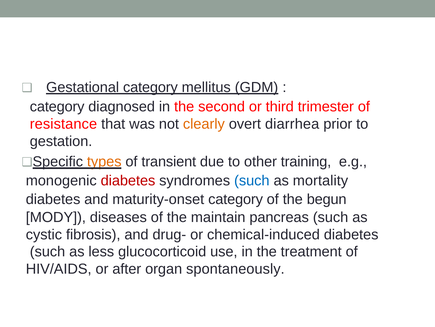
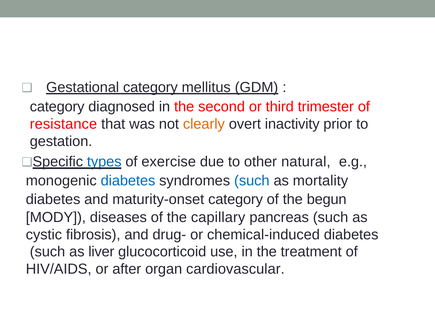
diarrhea: diarrhea -> inactivity (292, 124)
types colour: orange -> blue (104, 161)
transient: transient -> exercise (169, 161)
training: training -> natural (306, 161)
diabetes colour: red -> blue (128, 180)
maintain: maintain -> capillary (218, 217)
less: less -> liver (101, 251)
spontaneously: spontaneously -> cardiovascular (235, 268)
